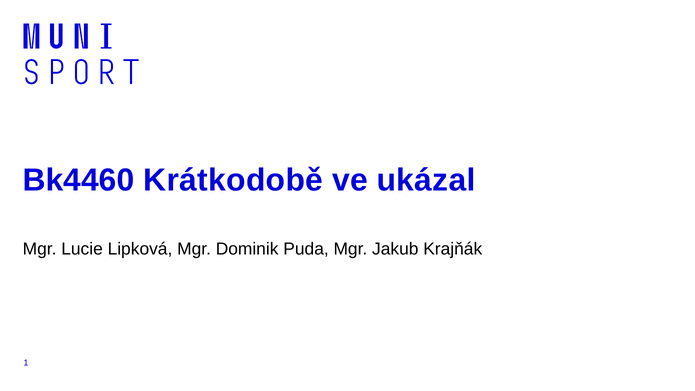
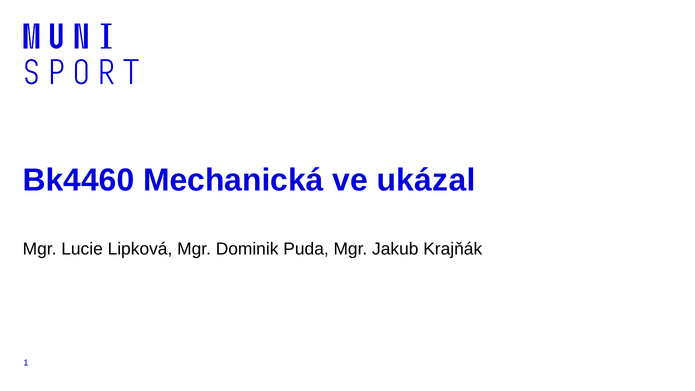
Krátkodobě: Krátkodobě -> Mechanická (233, 180)
